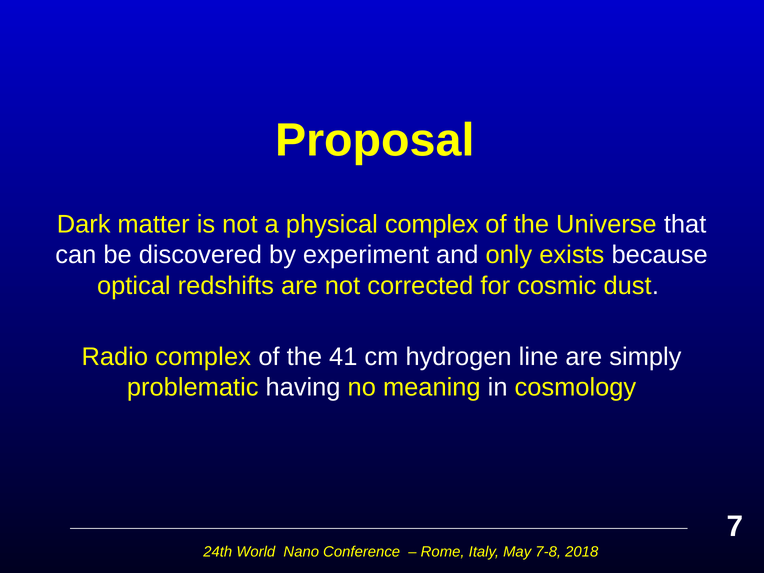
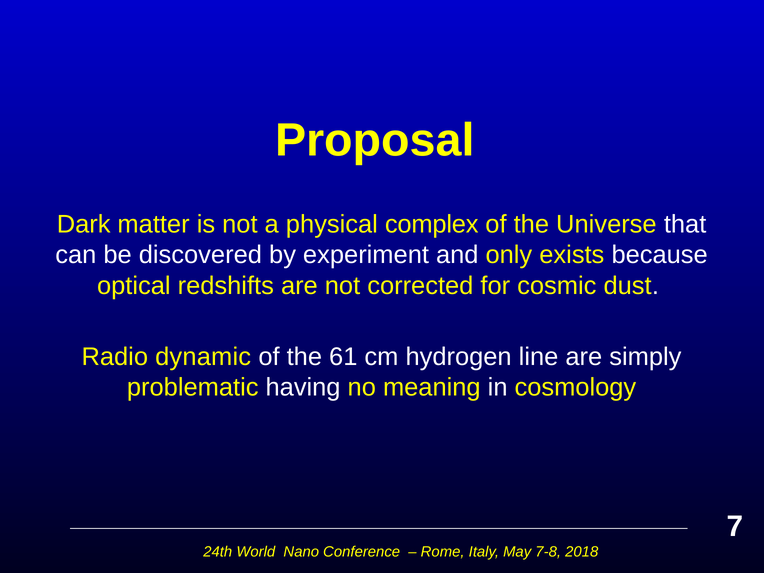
Radio complex: complex -> dynamic (203, 357)
41: 41 -> 61 (343, 357)
